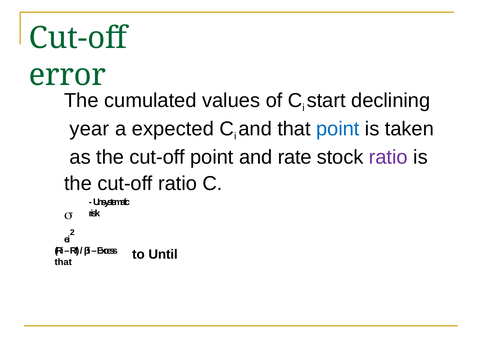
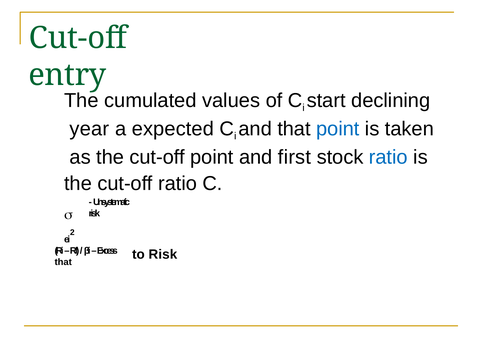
error: error -> entry (67, 75)
rate: rate -> first (294, 157)
ratio colour: purple -> blue (388, 157)
to Until: Until -> Risk (163, 254)
